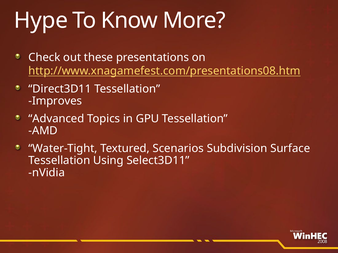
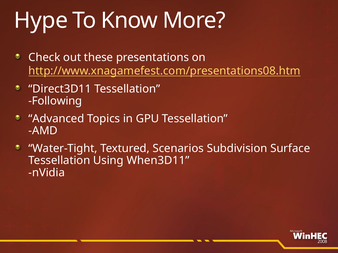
Improves: Improves -> Following (55, 101)
Select3D11: Select3D11 -> When3D11 (158, 161)
